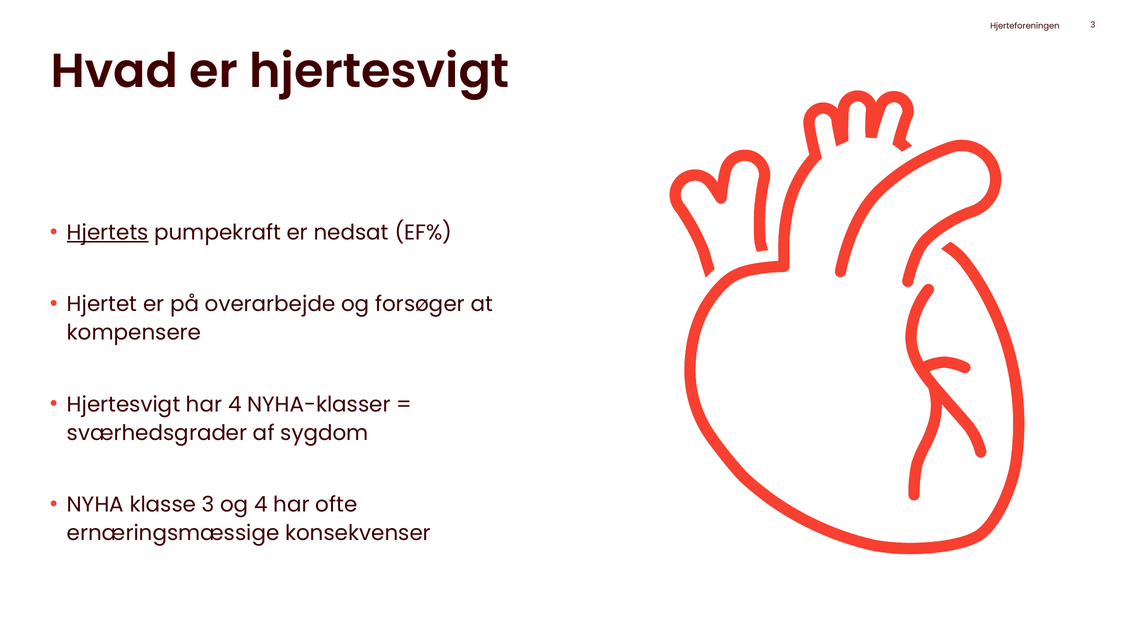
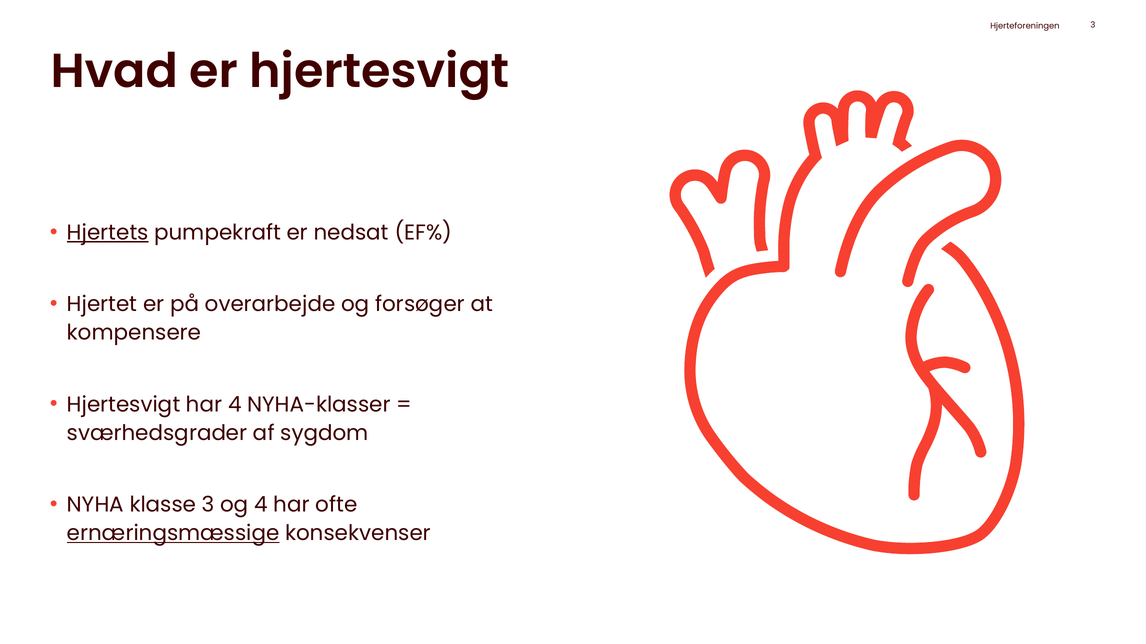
ernæringsmæssige underline: none -> present (173, 534)
